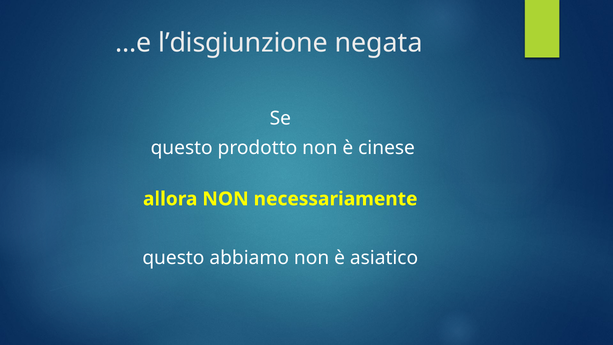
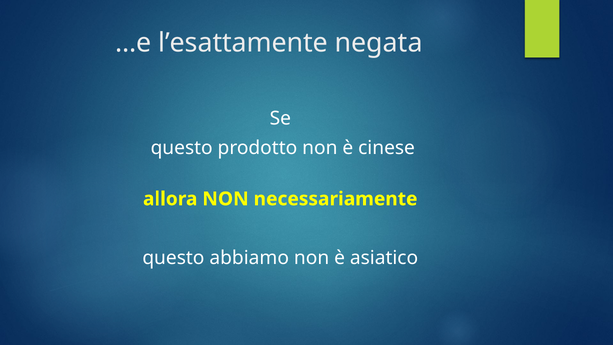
l’disgiunzione: l’disgiunzione -> l’esattamente (243, 43)
